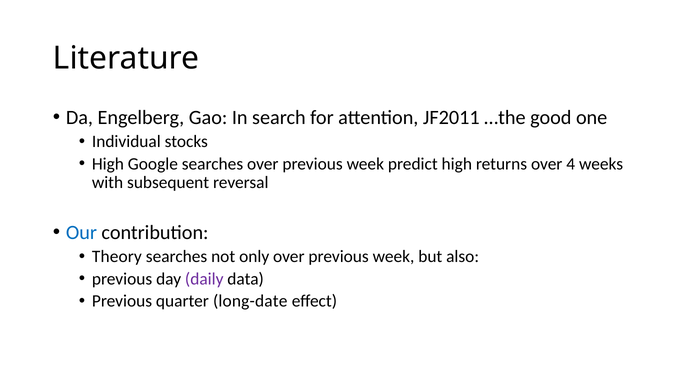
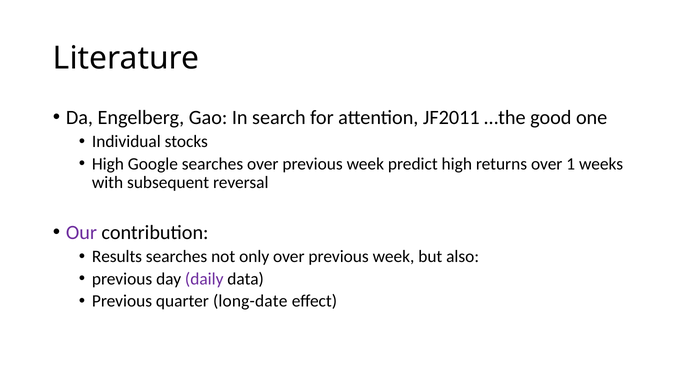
4: 4 -> 1 (571, 164)
Our colour: blue -> purple (81, 232)
Theory: Theory -> Results (117, 256)
